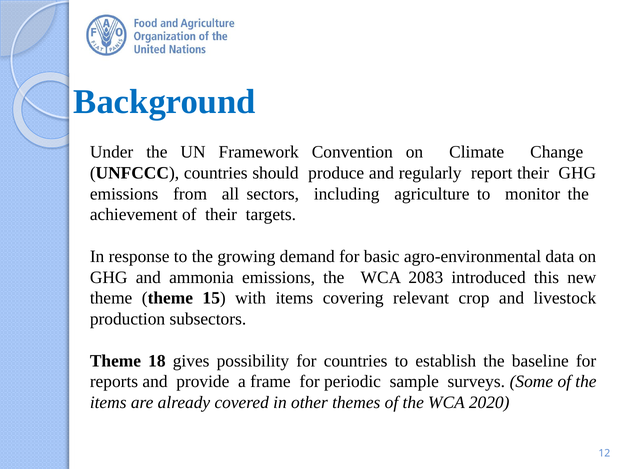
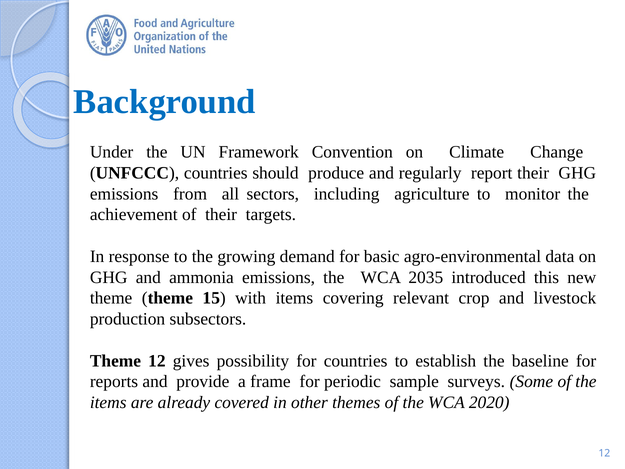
2083: 2083 -> 2035 (426, 277)
Theme 18: 18 -> 12 (157, 361)
